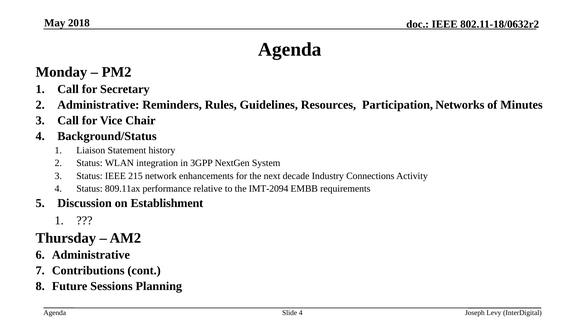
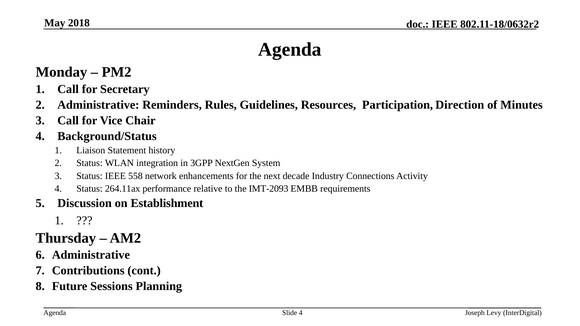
Networks: Networks -> Direction (460, 105)
215: 215 -> 558 (135, 176)
809.11ax: 809.11ax -> 264.11ax (123, 189)
IMT-2094: IMT-2094 -> IMT-2093 (269, 189)
